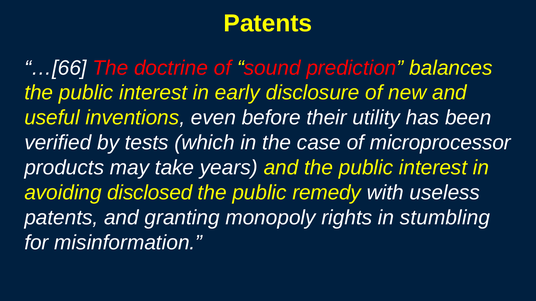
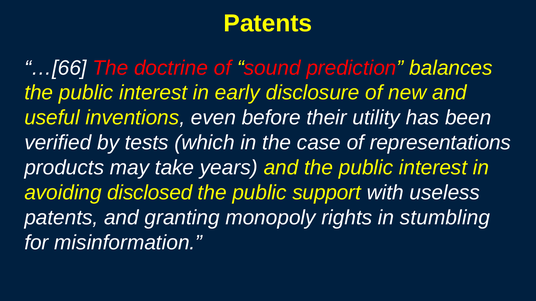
microprocessor: microprocessor -> representations (440, 143)
remedy: remedy -> support (327, 193)
